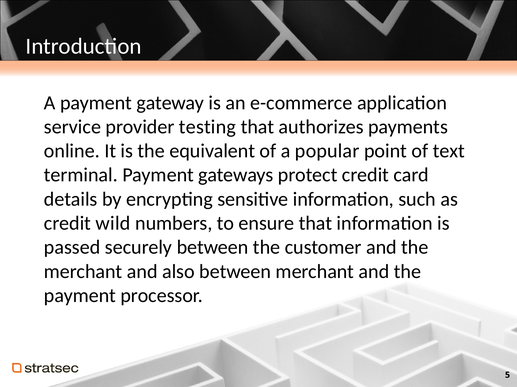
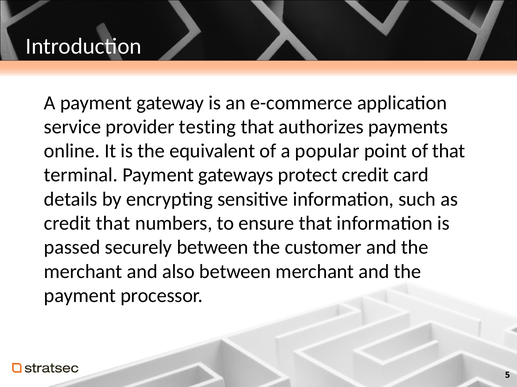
of text: text -> that (449, 151)
credit wild: wild -> that (113, 224)
